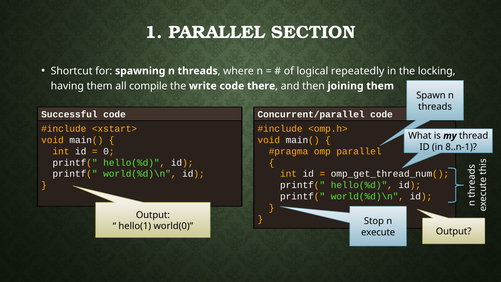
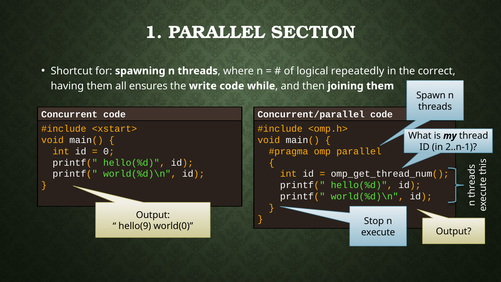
locking: locking -> correct (437, 71)
compile: compile -> ensures (148, 86)
there: there -> while (261, 86)
Successful: Successful -> Concurrent (69, 114)
8..n-1: 8..n-1 -> 2..n-1 (461, 147)
hello(1: hello(1 -> hello(9 (135, 226)
